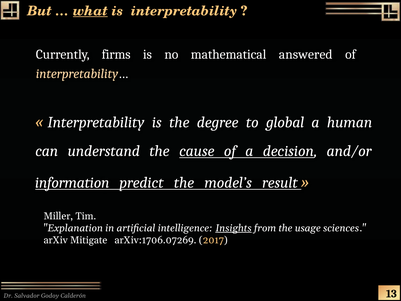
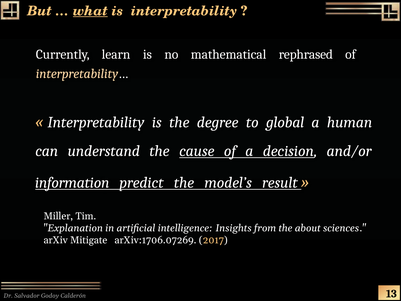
firms: firms -> learn (116, 54)
answered: answered -> rephrased (306, 54)
Insights underline: present -> none (234, 228)
usage: usage -> about (308, 228)
